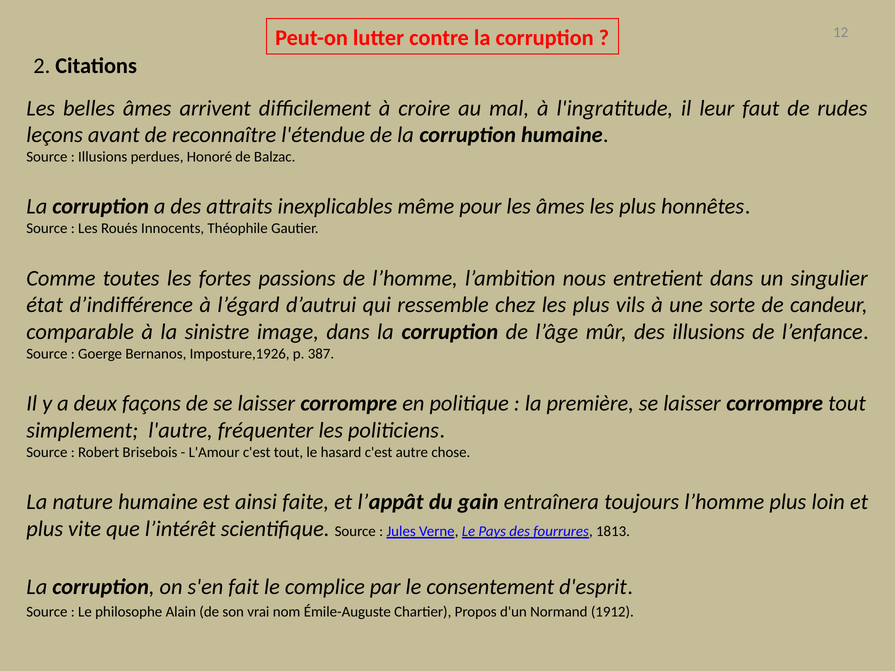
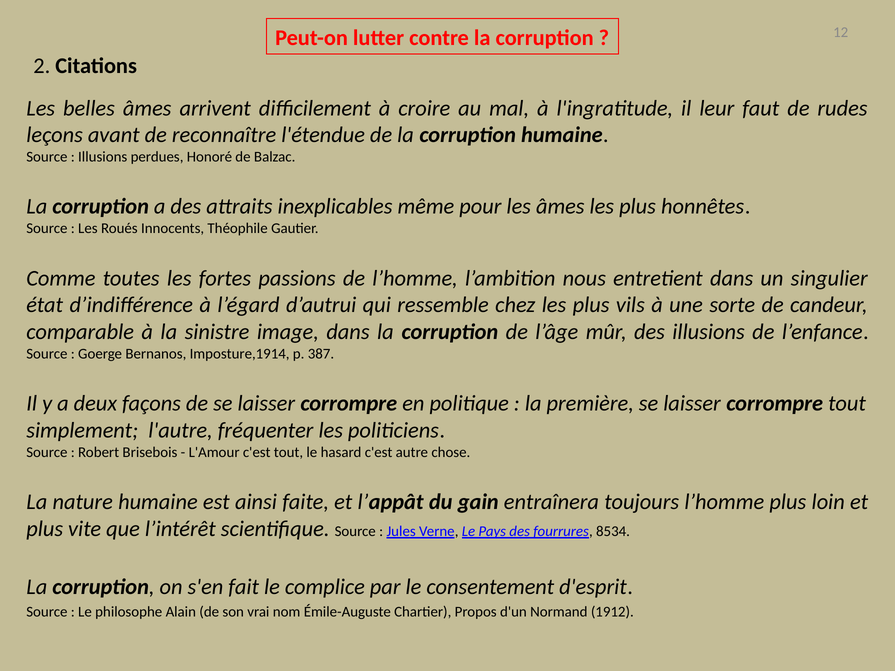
Imposture,1926: Imposture,1926 -> Imposture,1914 (240, 354)
1813: 1813 -> 8534 (613, 531)
